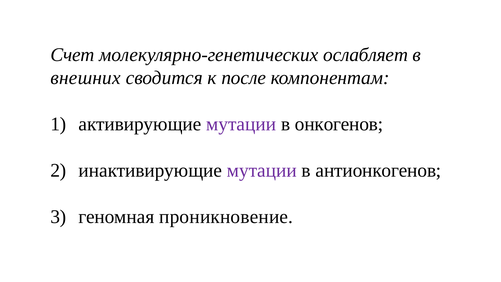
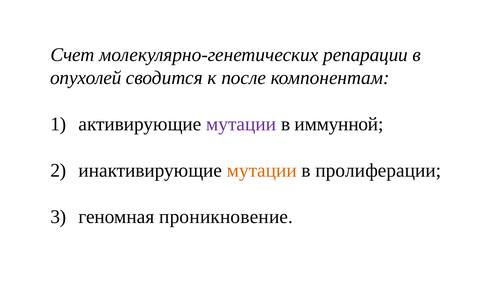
ослабляет: ослабляет -> репарации (366, 55)
внешних: внешних -> опухолей (86, 78)
онкогенов: онкогенов -> иммунной (339, 124)
мутации colour: purple -> orange (262, 170)
антионкогенов: антионкогенов -> пролиферации (378, 170)
